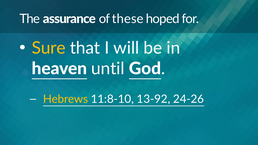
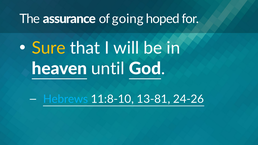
these: these -> going (128, 19)
Hebrews colour: yellow -> light blue (66, 99)
13-92: 13-92 -> 13-81 (154, 99)
